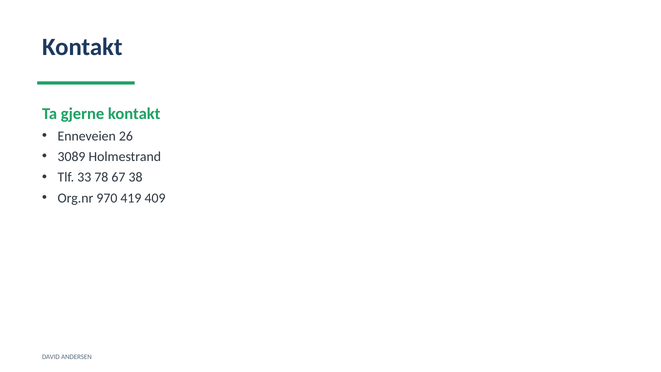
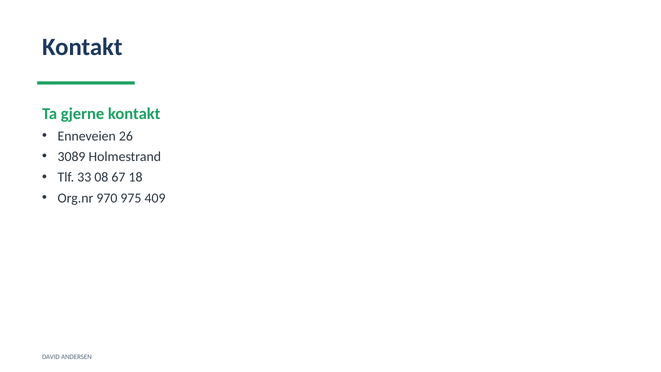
78: 78 -> 08 (101, 177)
38: 38 -> 18 (136, 177)
419: 419 -> 975 (131, 198)
